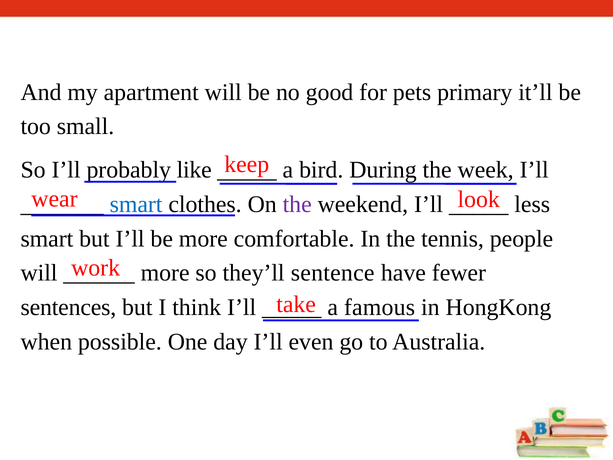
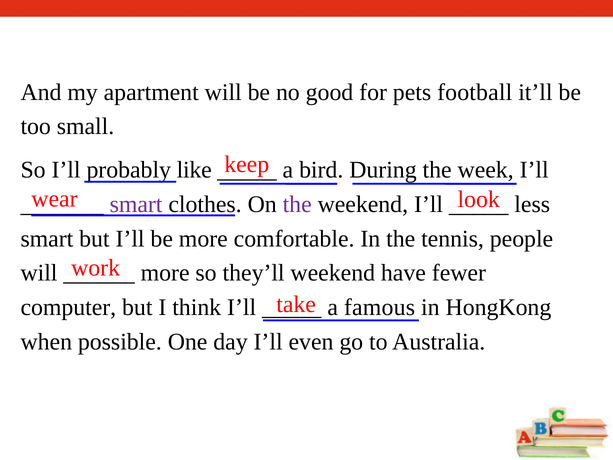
primary: primary -> football (475, 92)
smart colour: blue -> purple (136, 204)
they’ll sentence: sentence -> weekend (333, 273)
sentences: sentences -> computer (68, 307)
